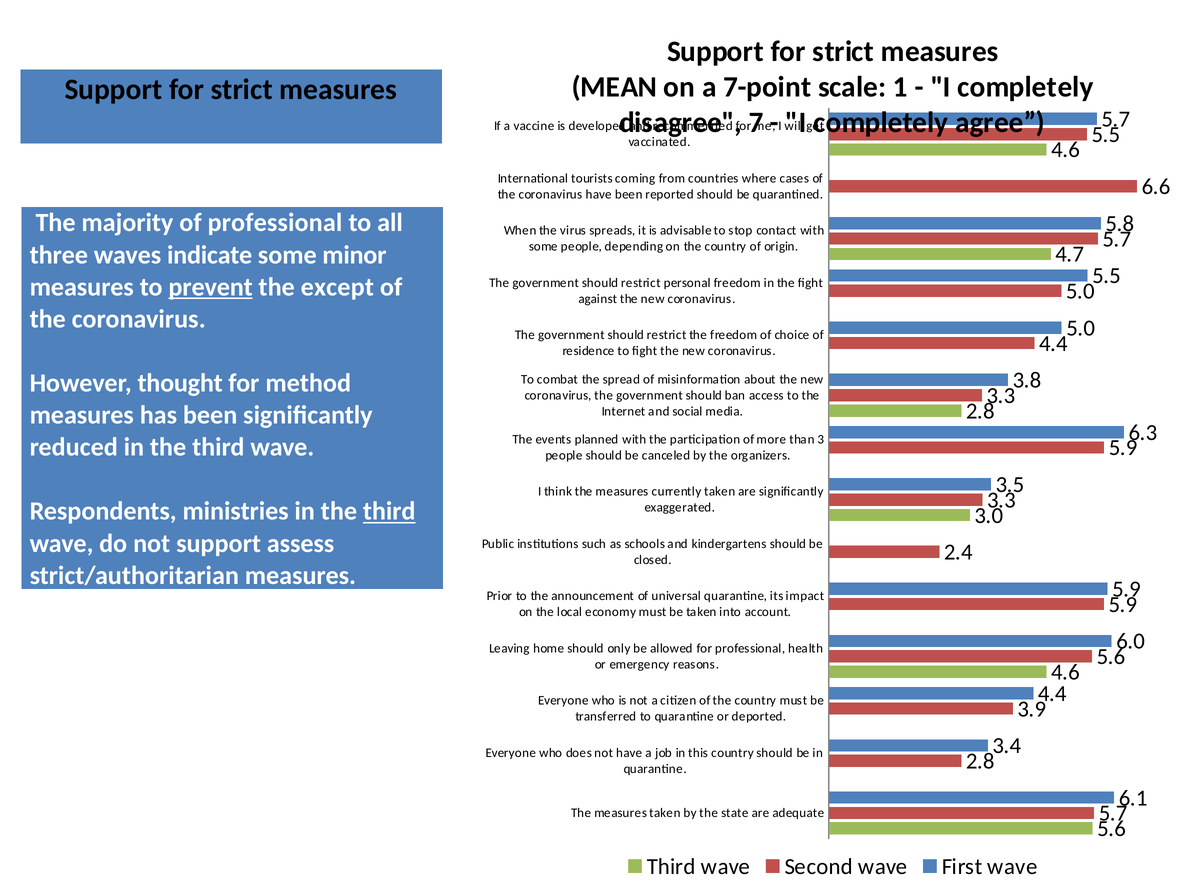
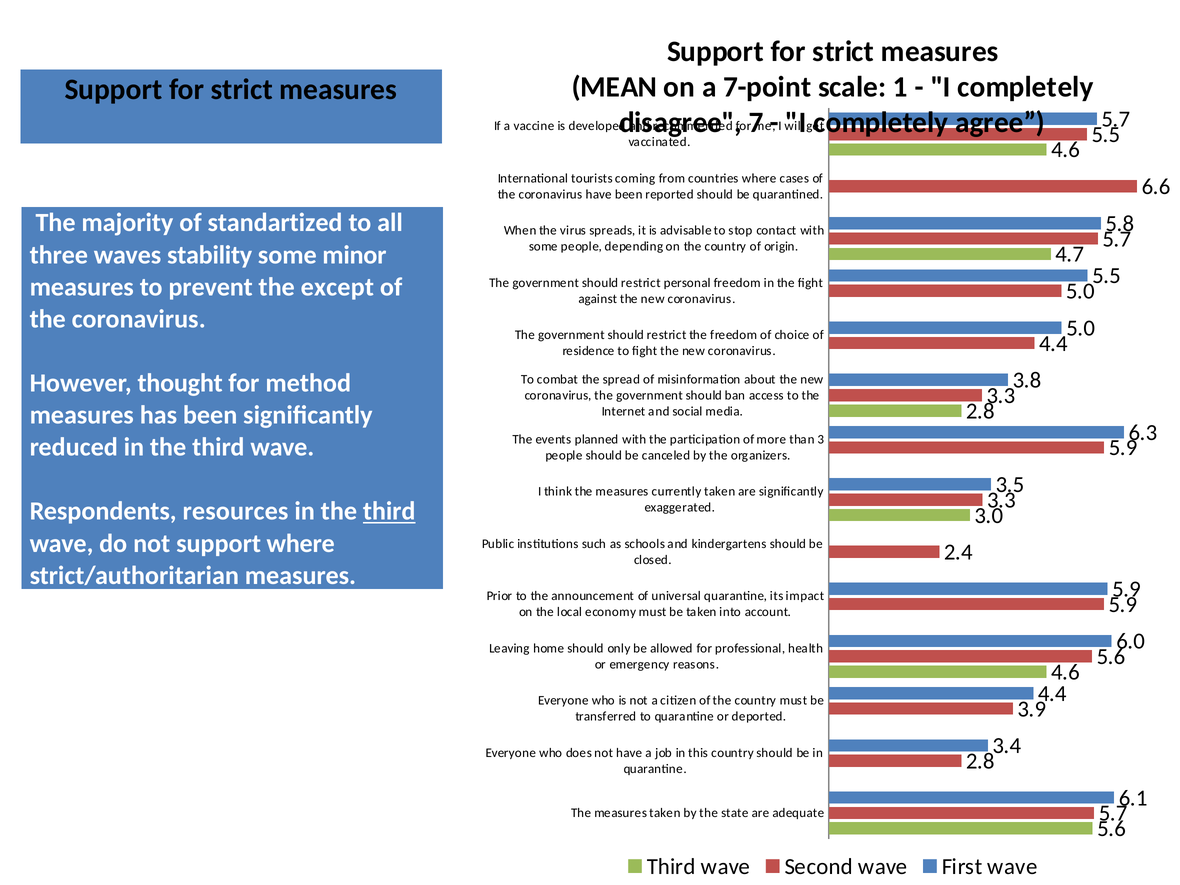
of professional: professional -> standartized (275, 223)
indicate: indicate -> stability (210, 255)
prevent underline: present -> none (211, 287)
ministries: ministries -> resources (235, 511)
support assess: assess -> where (301, 543)
